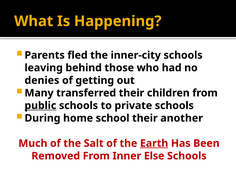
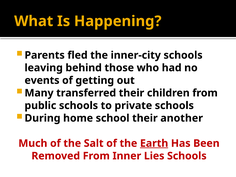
denies: denies -> events (42, 80)
public underline: present -> none (40, 106)
Else: Else -> Lies (154, 156)
